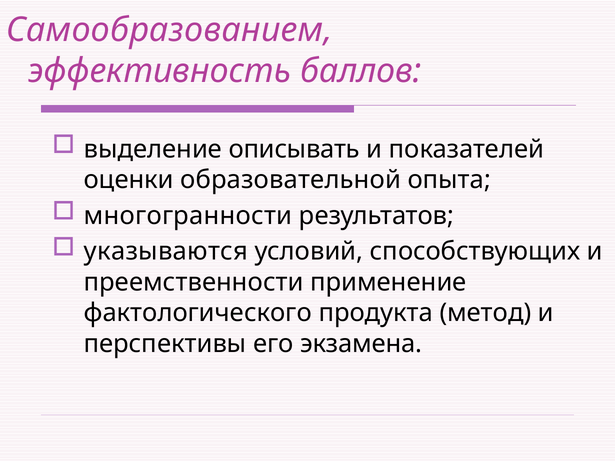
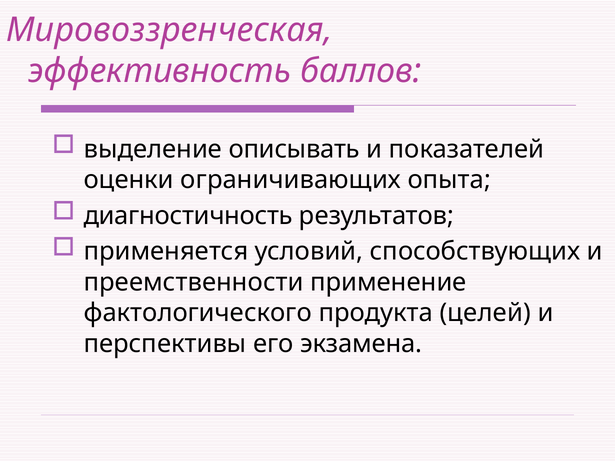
Самообразованием: Самообразованием -> Мировоззренческая (169, 30)
образовательной: образовательной -> ограничивающих (291, 180)
многогранности: многогранности -> диагностичность (188, 216)
указываются: указываются -> применяется (166, 252)
метод: метод -> целей (485, 313)
